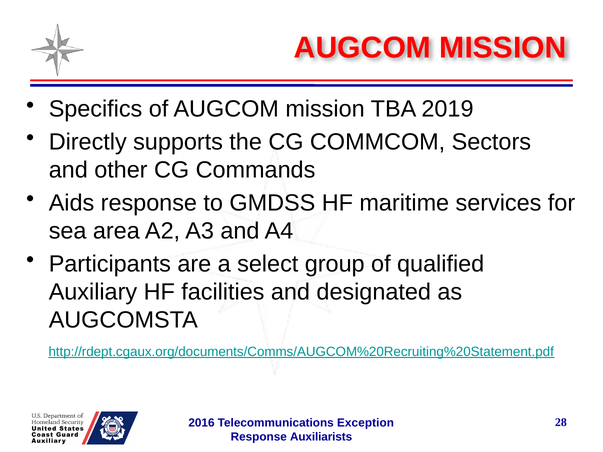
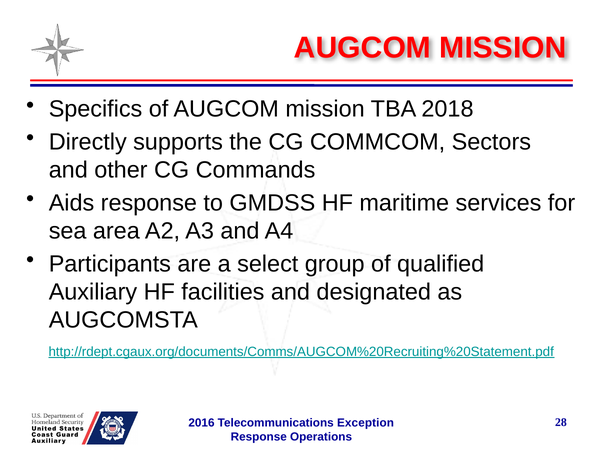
2019: 2019 -> 2018 (448, 109)
Auxiliarists: Auxiliarists -> Operations (321, 437)
